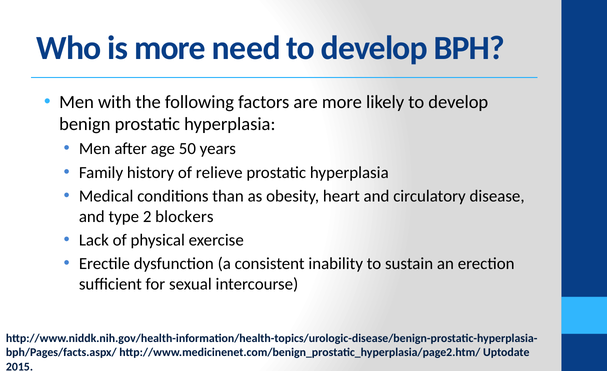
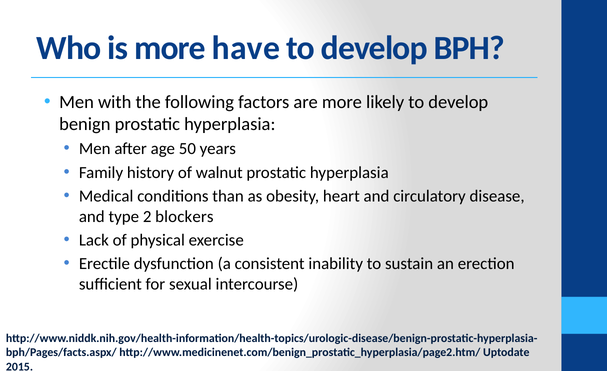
need: need -> have (246, 48)
relieve: relieve -> walnut (219, 172)
